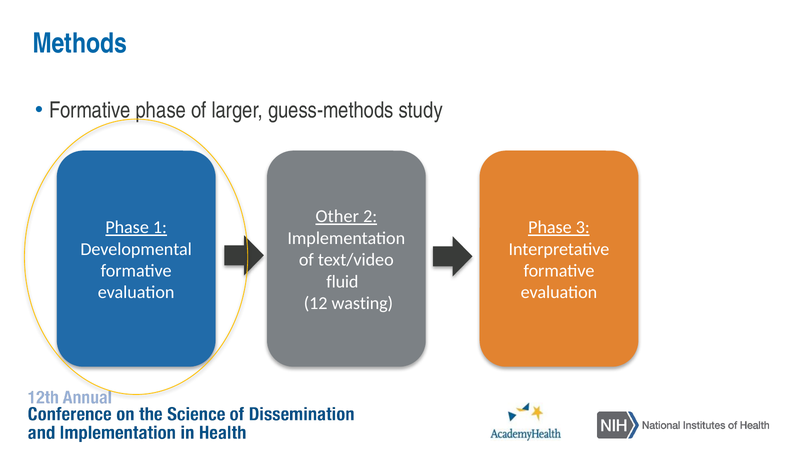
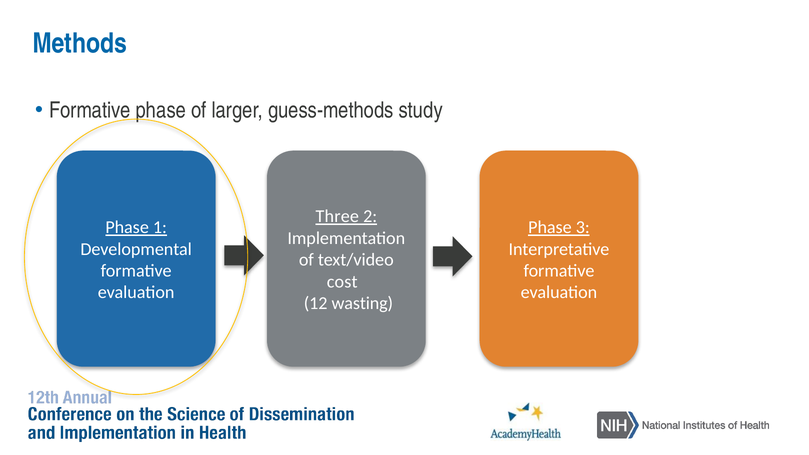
Other: Other -> Three (337, 217)
fluid: fluid -> cost (342, 282)
